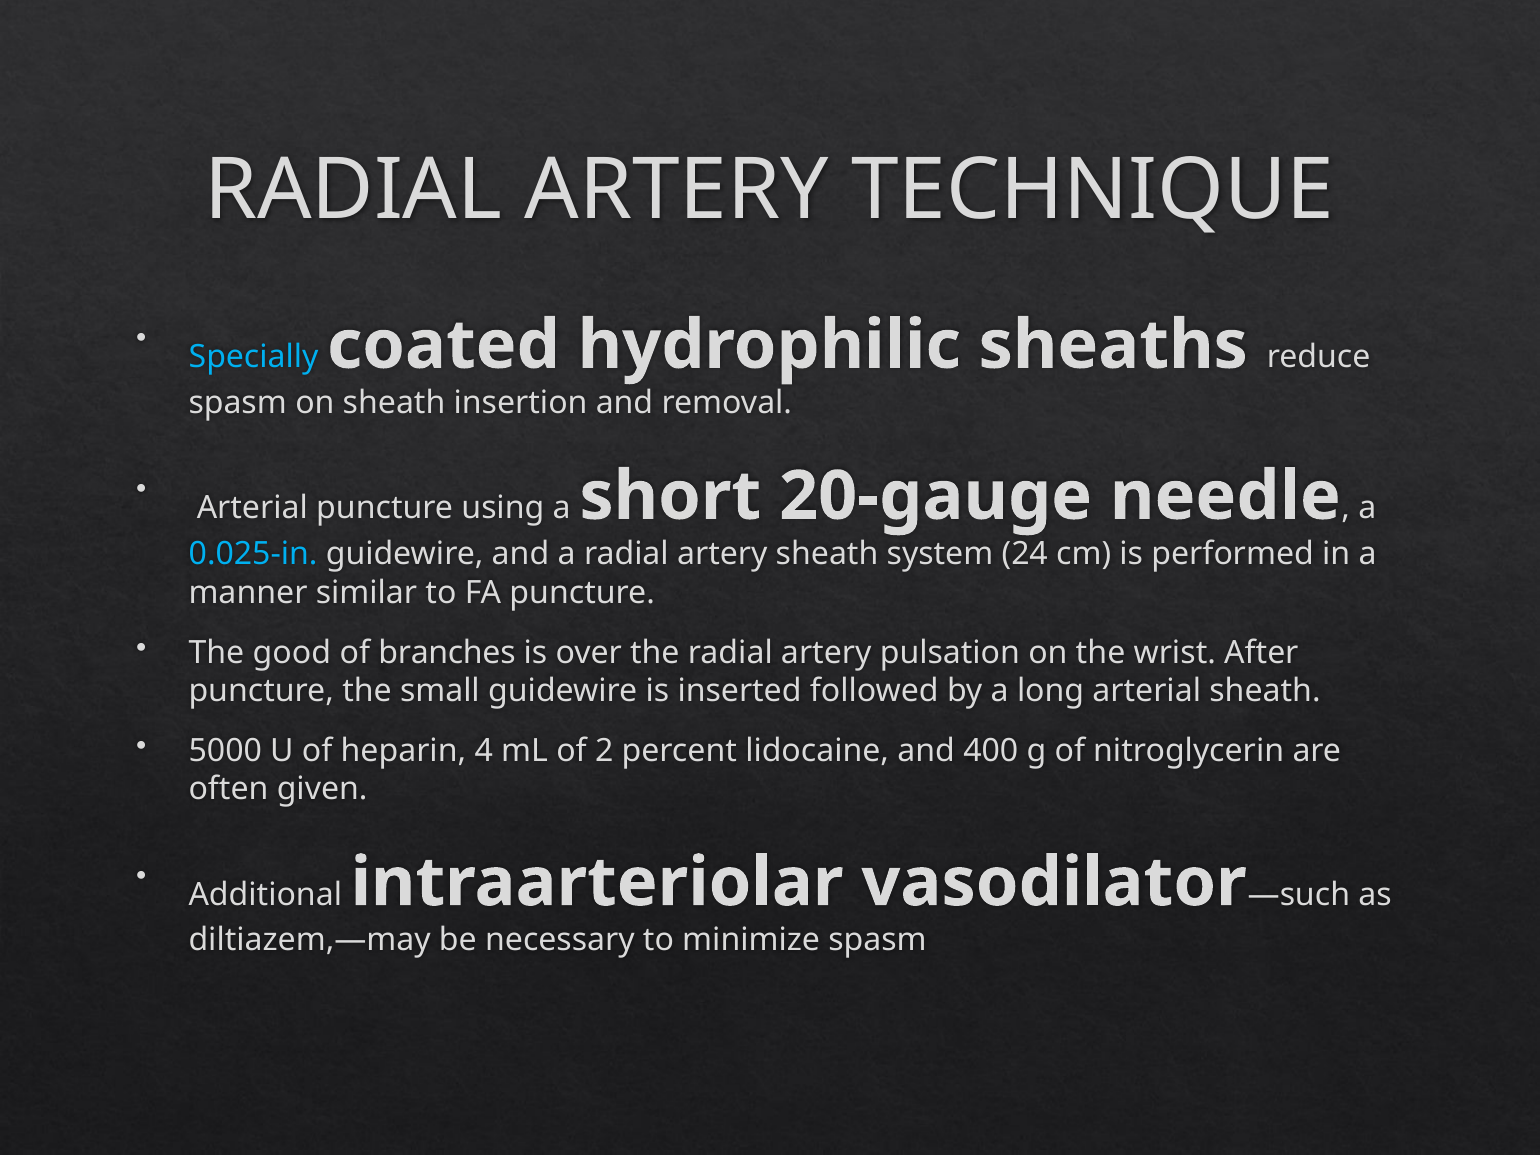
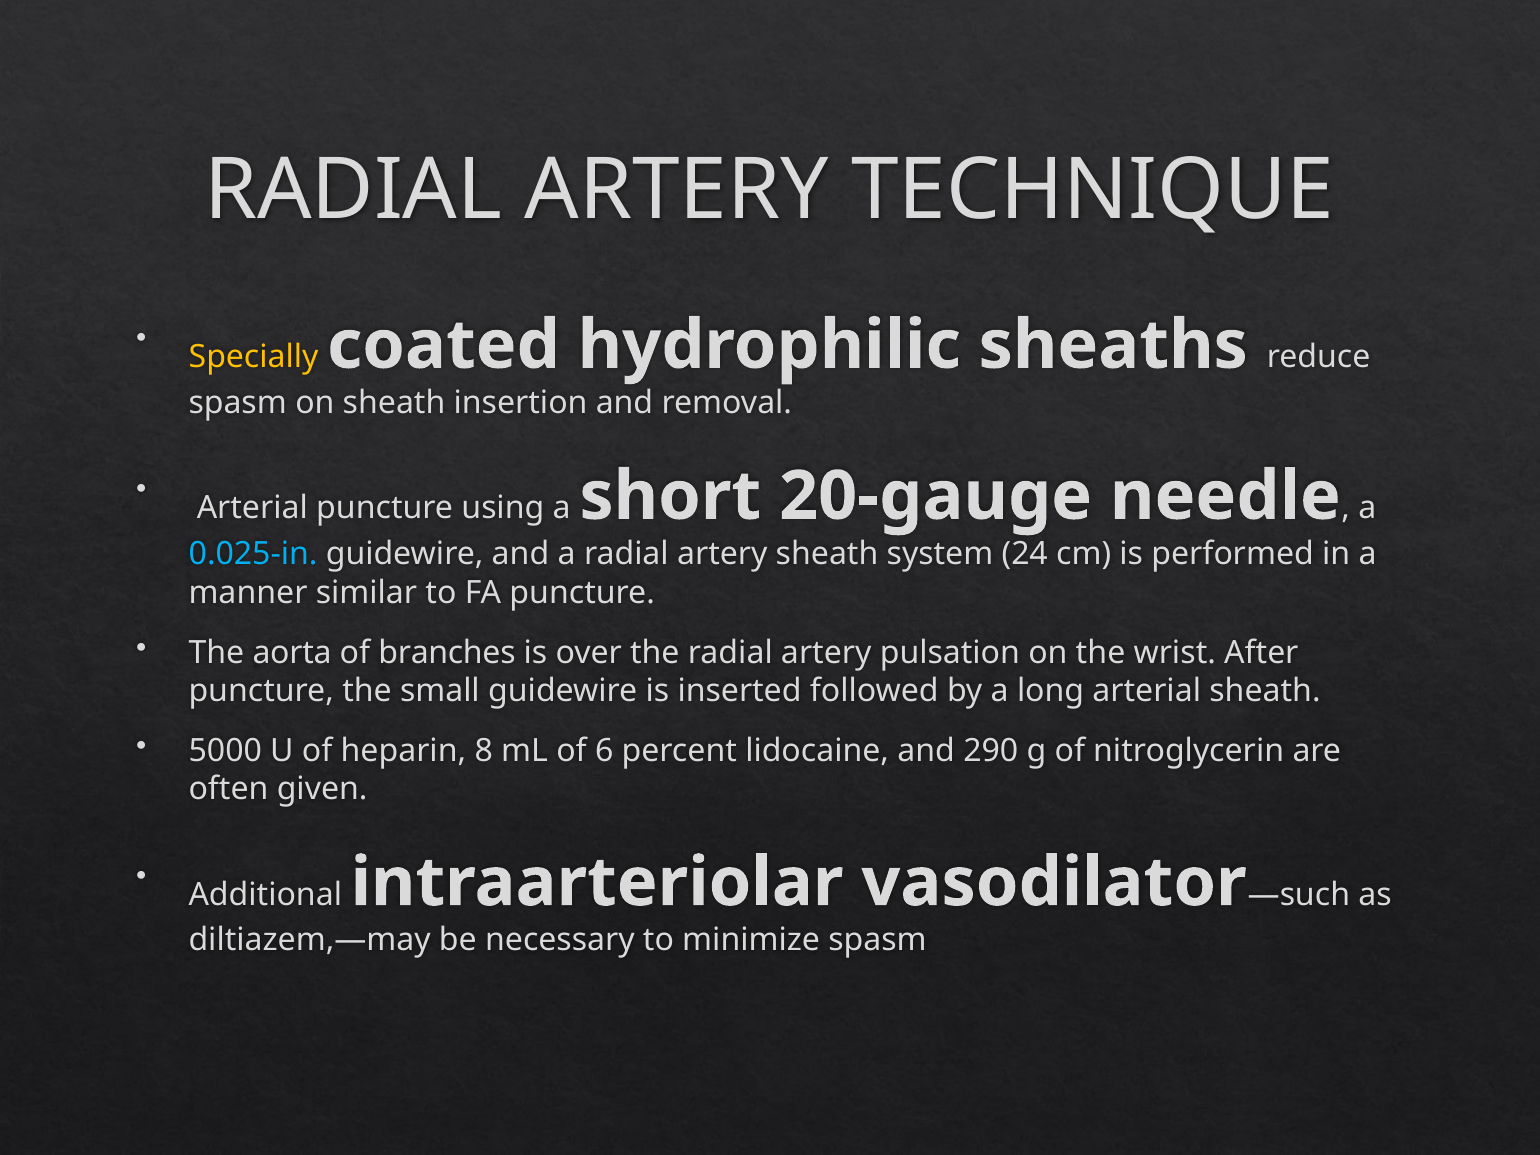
Specially colour: light blue -> yellow (254, 357)
good: good -> aorta (292, 652)
4: 4 -> 8 (484, 751)
2: 2 -> 6 (604, 751)
400: 400 -> 290 (991, 751)
